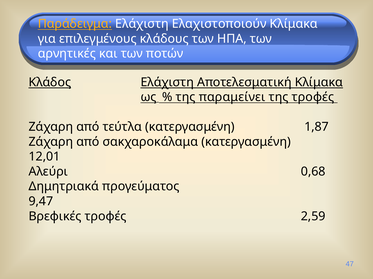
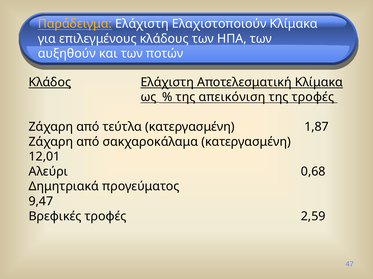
αρνητικές: αρνητικές -> αυξηθούν (67, 54)
παραμείνει: παραμείνει -> απεικόνιση (232, 97)
